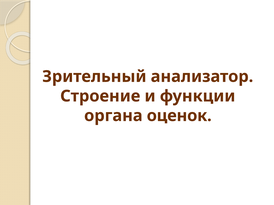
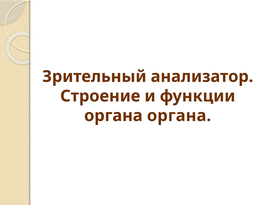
органа оценок: оценок -> органа (179, 116)
